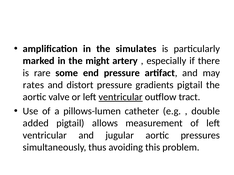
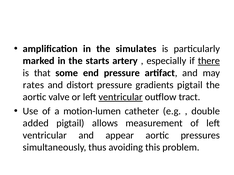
might: might -> starts (97, 61)
there underline: none -> present (209, 61)
rare: rare -> that (42, 73)
pillows-lumen: pillows-lumen -> motion-lumen (92, 111)
jugular: jugular -> appear (120, 136)
